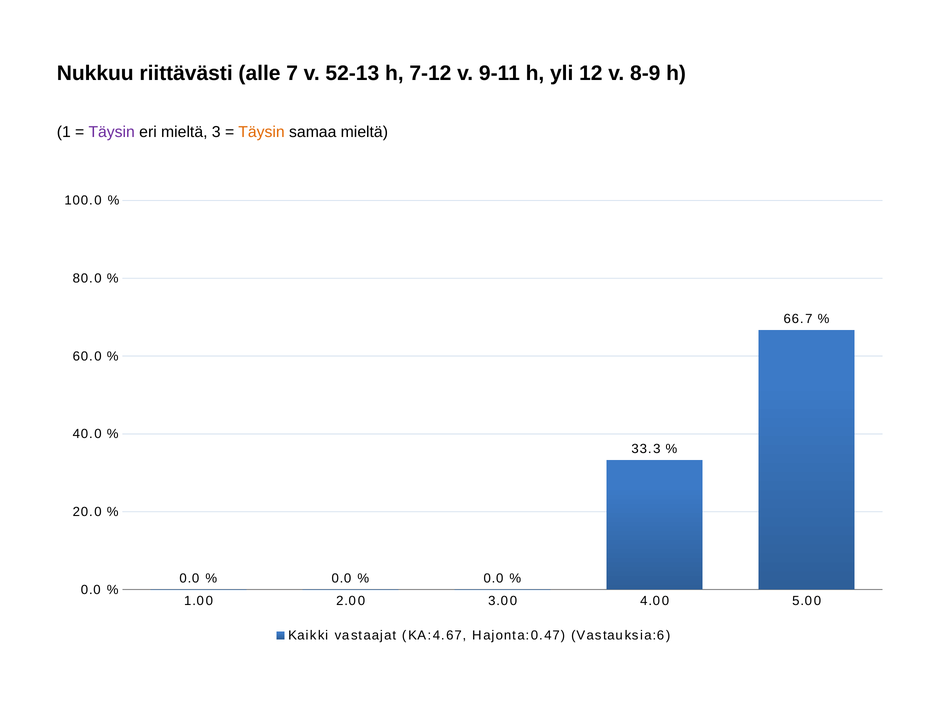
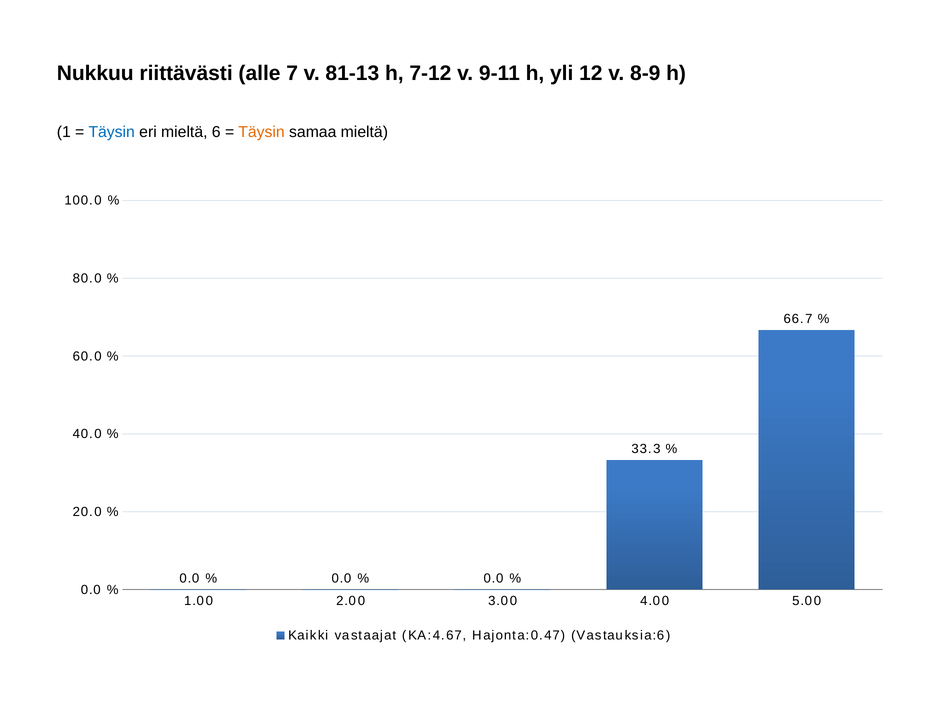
52-13: 52-13 -> 81-13 (352, 73)
Täysin colour: purple -> blue (112, 132)
3: 3 -> 6 (216, 132)
